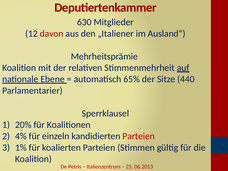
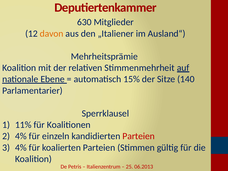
davon colour: red -> orange (52, 34)
65%: 65% -> 15% (132, 79)
440: 440 -> 140 (186, 79)
20%: 20% -> 11% (23, 125)
1%: 1% -> 4% (21, 148)
